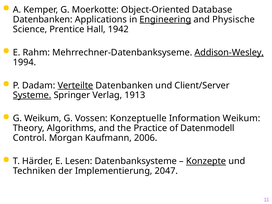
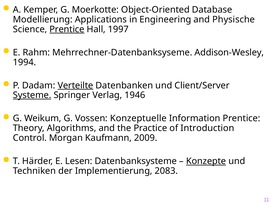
Datenbanken: Datenbanken -> Modellierung (43, 19)
Engineering underline: present -> none (165, 19)
Prentice underline: none -> present (67, 29)
1942: 1942 -> 1997 (118, 29)
Addison-Wesley underline: present -> none (229, 52)
1913: 1913 -> 1946 (135, 95)
Information Weikum: Weikum -> Prentice (242, 118)
Datenmodell: Datenmodell -> Introduction (207, 128)
2006: 2006 -> 2009 (146, 138)
2047: 2047 -> 2083 (166, 171)
